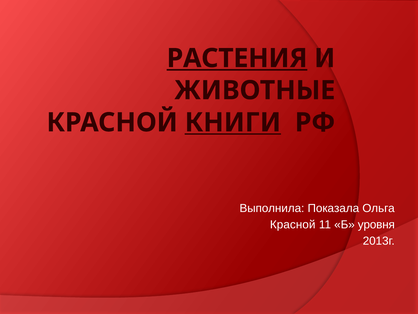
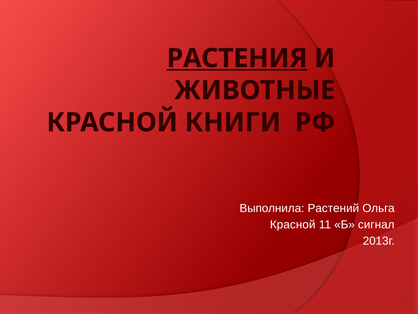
КНИГИ underline: present -> none (233, 122)
Показала: Показала -> Растений (333, 208)
уровня: уровня -> сигнал (376, 224)
